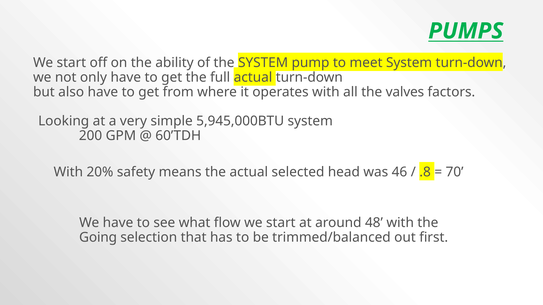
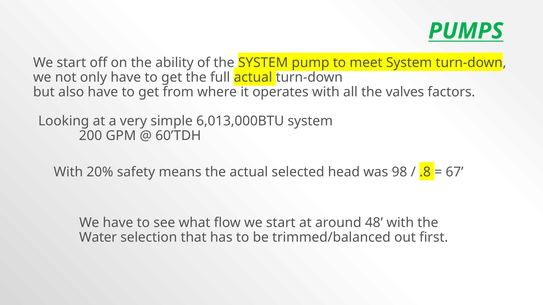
5,945,000BTU: 5,945,000BTU -> 6,013,000BTU (240, 121)
46: 46 -> 98 (399, 172)
70: 70 -> 67 (455, 172)
Going: Going -> Water (98, 238)
